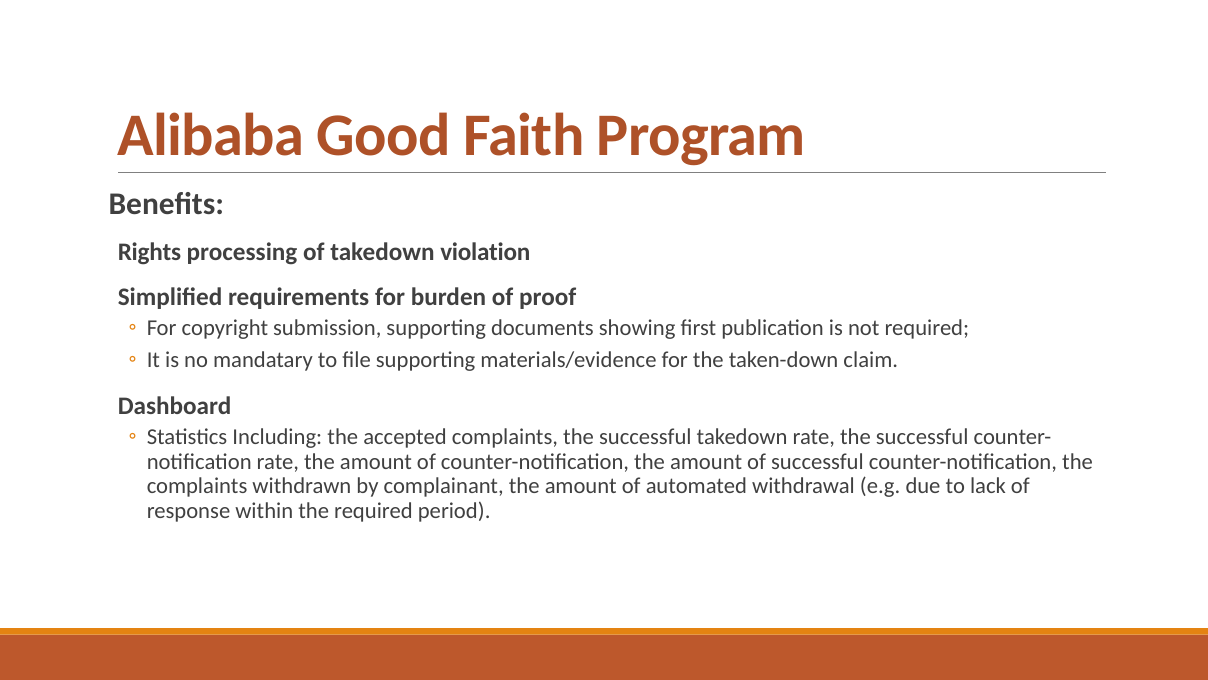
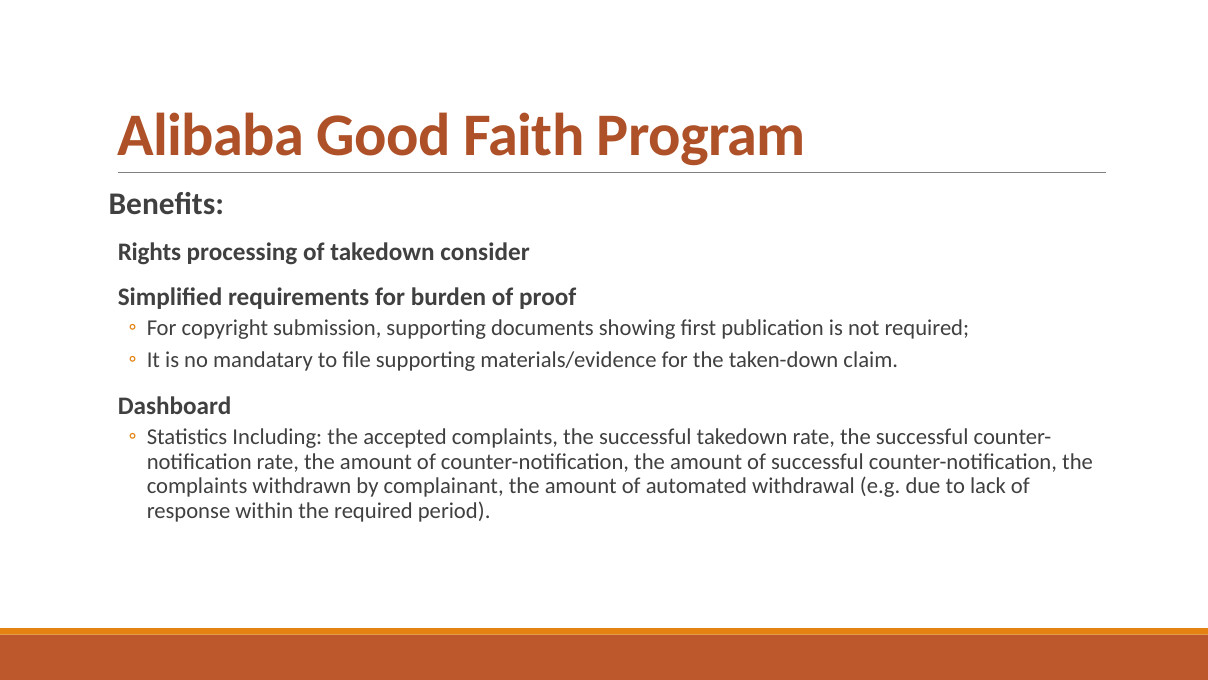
violation: violation -> consider (485, 252)
